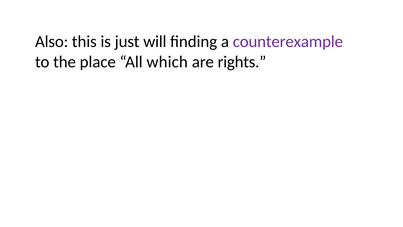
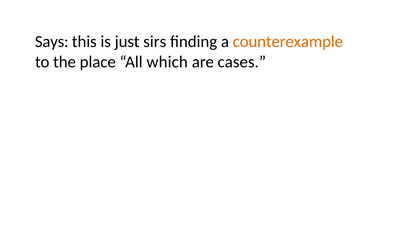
Also: Also -> Says (52, 42)
will: will -> sirs (155, 42)
counterexample colour: purple -> orange (288, 42)
rights: rights -> cases (242, 62)
